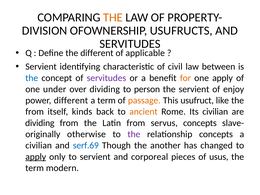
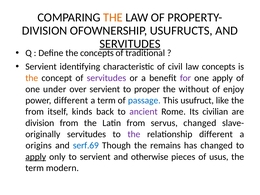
SERVITUDES underline: none -> present (130, 44)
the different: different -> concepts (97, 53)
applicable: applicable -> traditional (145, 53)
law between: between -> concepts (219, 67)
the colour: blue -> orange (32, 78)
for colour: orange -> purple (185, 78)
over dividing: dividing -> servient (105, 89)
person: person -> proper (147, 89)
the servient: servient -> without (194, 89)
passage colour: orange -> blue (144, 100)
ancient colour: orange -> purple (143, 112)
dividing: dividing -> division (40, 123)
servus concepts: concepts -> changed (200, 123)
otherwise: otherwise -> servitudes (87, 134)
relationship concepts: concepts -> different (216, 134)
civilian: civilian -> origins (39, 145)
another: another -> remains (165, 145)
corporeal: corporeal -> otherwise (150, 157)
